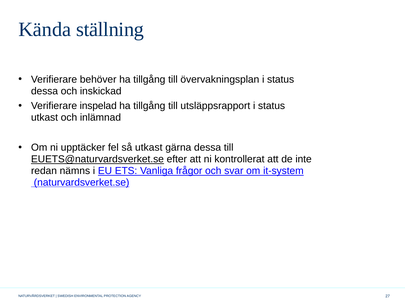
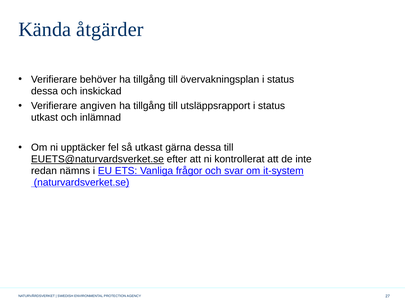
ställning: ställning -> åtgärder (110, 29)
inspelad: inspelad -> angiven (98, 106)
